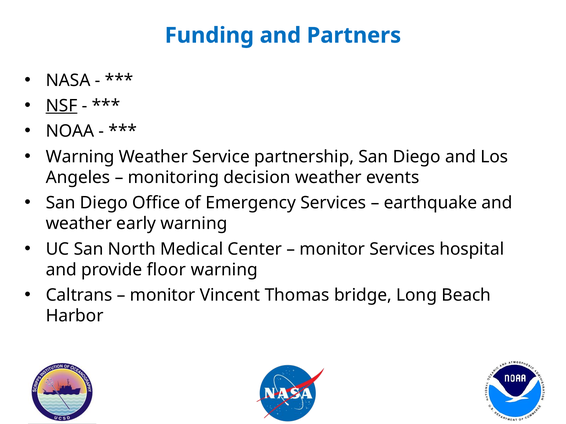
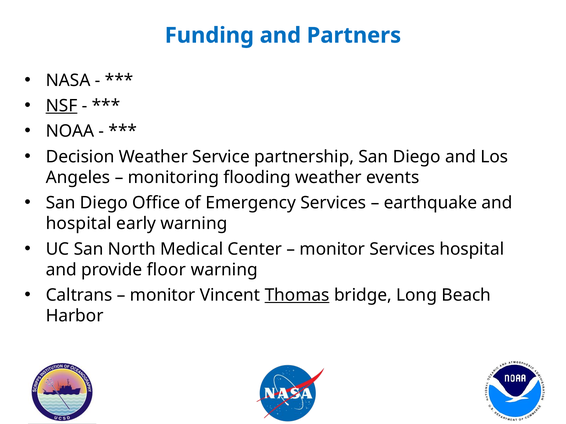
Warning: Warning -> Decision (80, 157)
decision: decision -> flooding (257, 178)
weather: weather -> hospital (79, 224)
Thomas underline: none -> present (297, 295)
